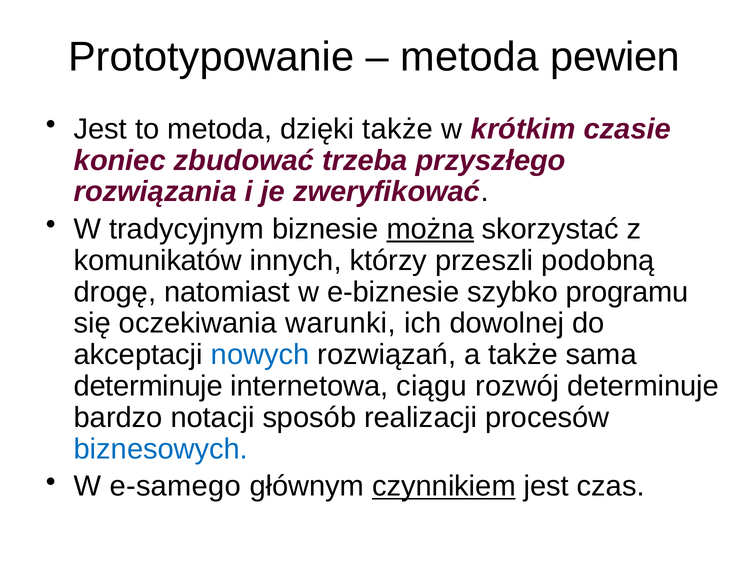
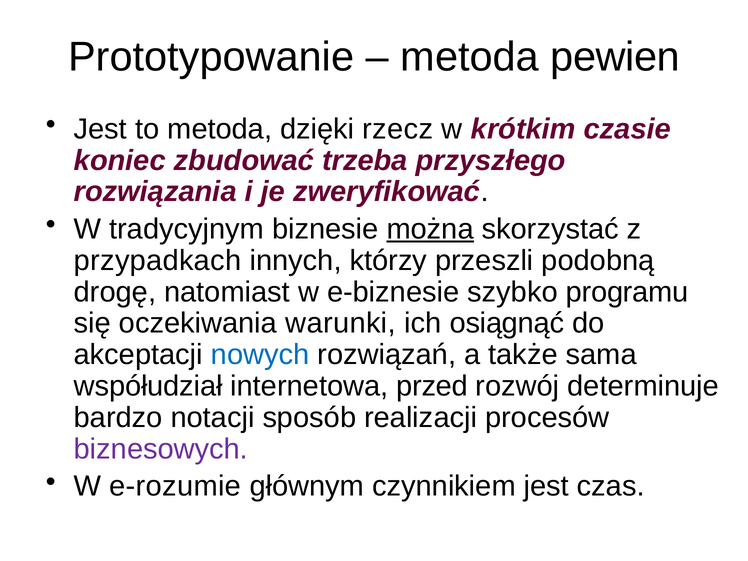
dzięki także: także -> rzecz (398, 129)
komunikatów: komunikatów -> przypadkach (158, 261)
dowolnej: dowolnej -> osiągnąć (507, 323)
determinuje: determinuje -> współudział (148, 386)
ciągu: ciągu -> przed (432, 386)
biznesowych colour: blue -> purple (161, 449)
e-samego: e-samego -> e-rozumie (175, 486)
czynnikiem underline: present -> none (444, 486)
